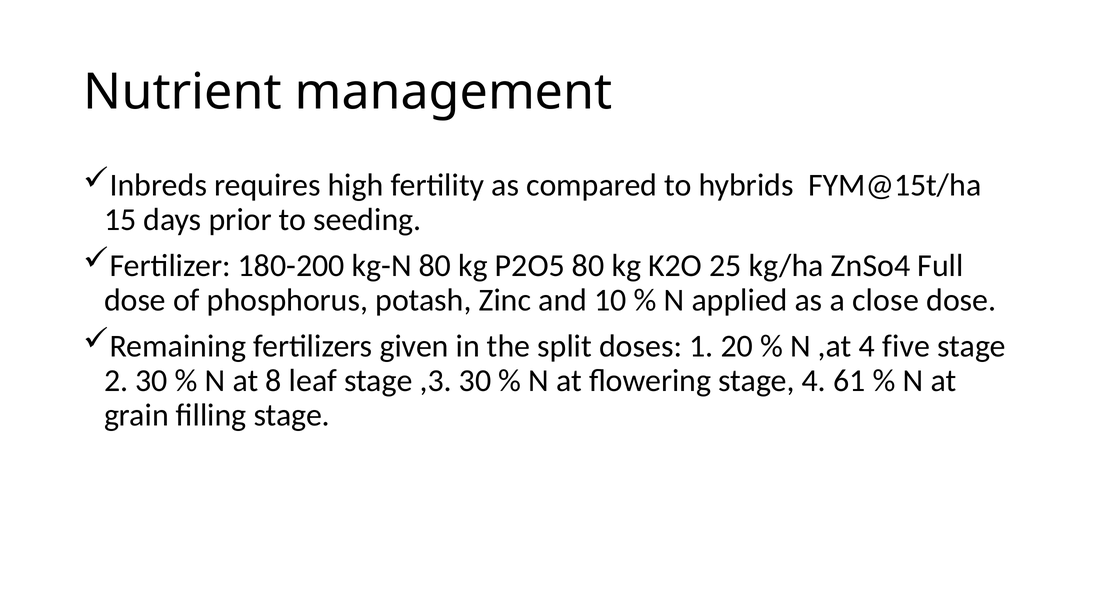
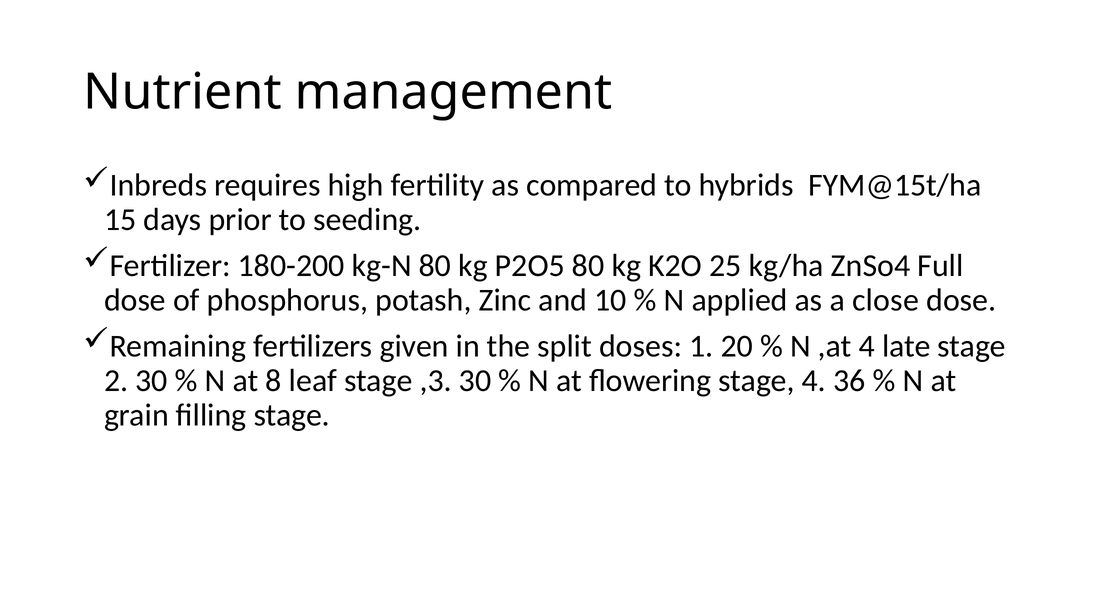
five: five -> late (906, 346)
61: 61 -> 36 (849, 380)
